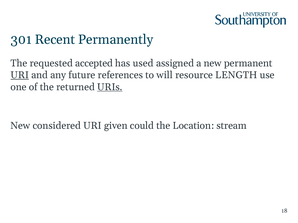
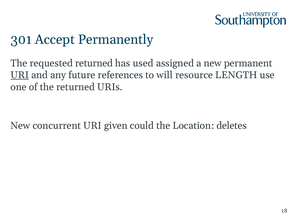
Recent: Recent -> Accept (55, 40)
requested accepted: accepted -> returned (94, 63)
URIs underline: present -> none (110, 87)
considered: considered -> concurrent (57, 126)
stream: stream -> deletes (232, 126)
